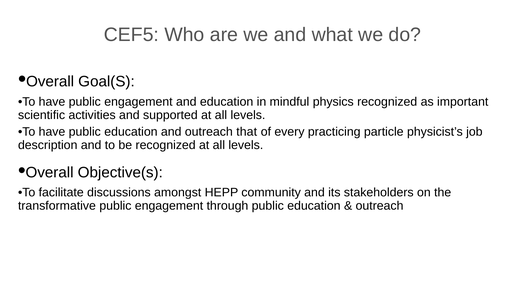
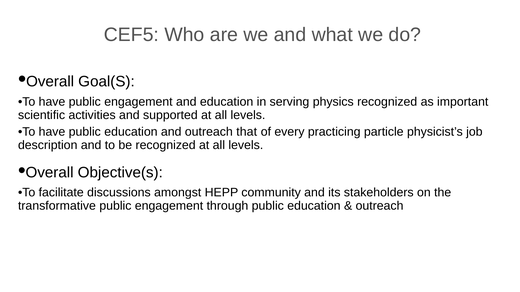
mindful: mindful -> serving (289, 102)
